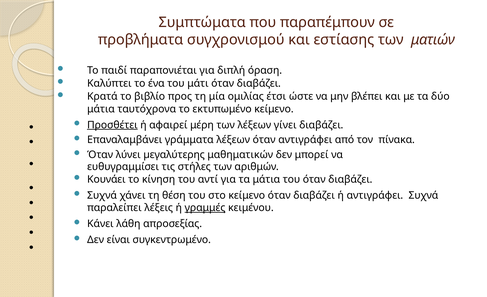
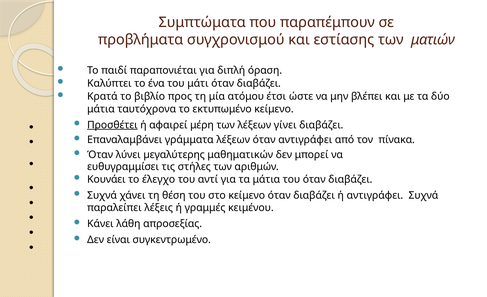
ομιλίας: ομιλίας -> ατόμου (246, 97)
κίνηση: κίνηση -> έλεγχο (159, 179)
γραμμές underline: present -> none (205, 208)
